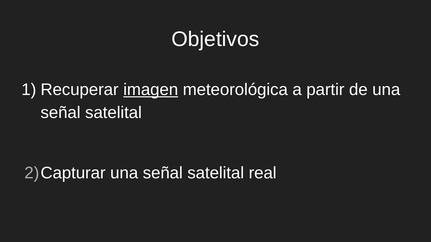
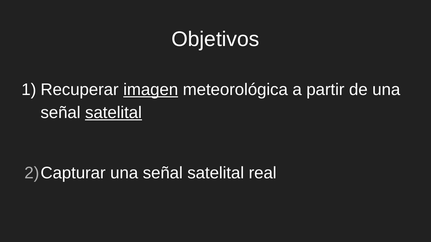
satelital underline: none -> present (113, 113)
